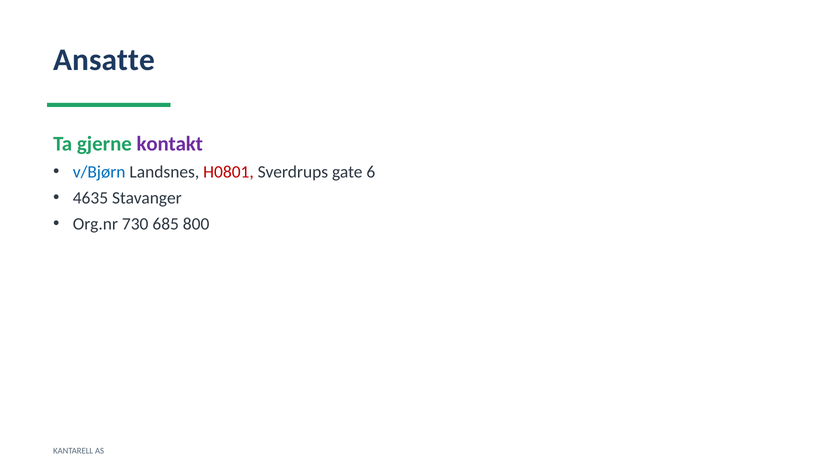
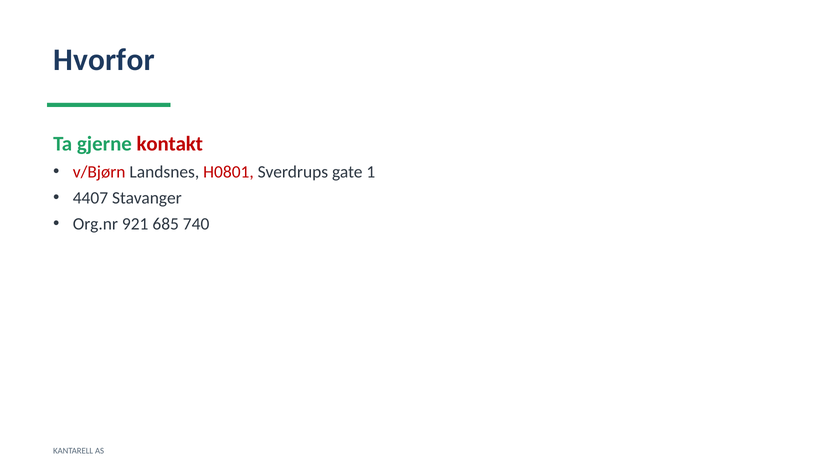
Ansatte: Ansatte -> Hvorfor (104, 60)
kontakt colour: purple -> red (170, 144)
v/Bjørn colour: blue -> red (99, 172)
6: 6 -> 1 (371, 172)
4635: 4635 -> 4407 (90, 198)
730: 730 -> 921 (135, 224)
800: 800 -> 740 (196, 224)
